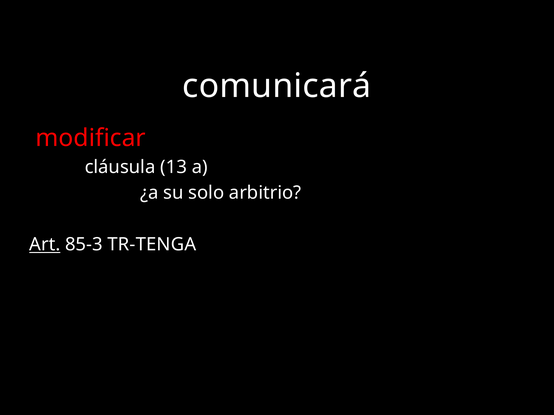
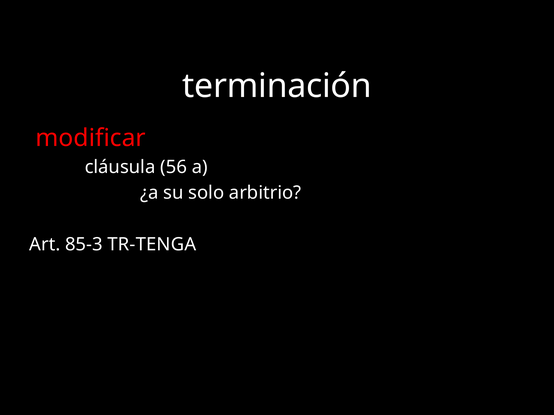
comunicará: comunicará -> terminación (277, 86)
13: 13 -> 56 (174, 167)
Art underline: present -> none (45, 245)
